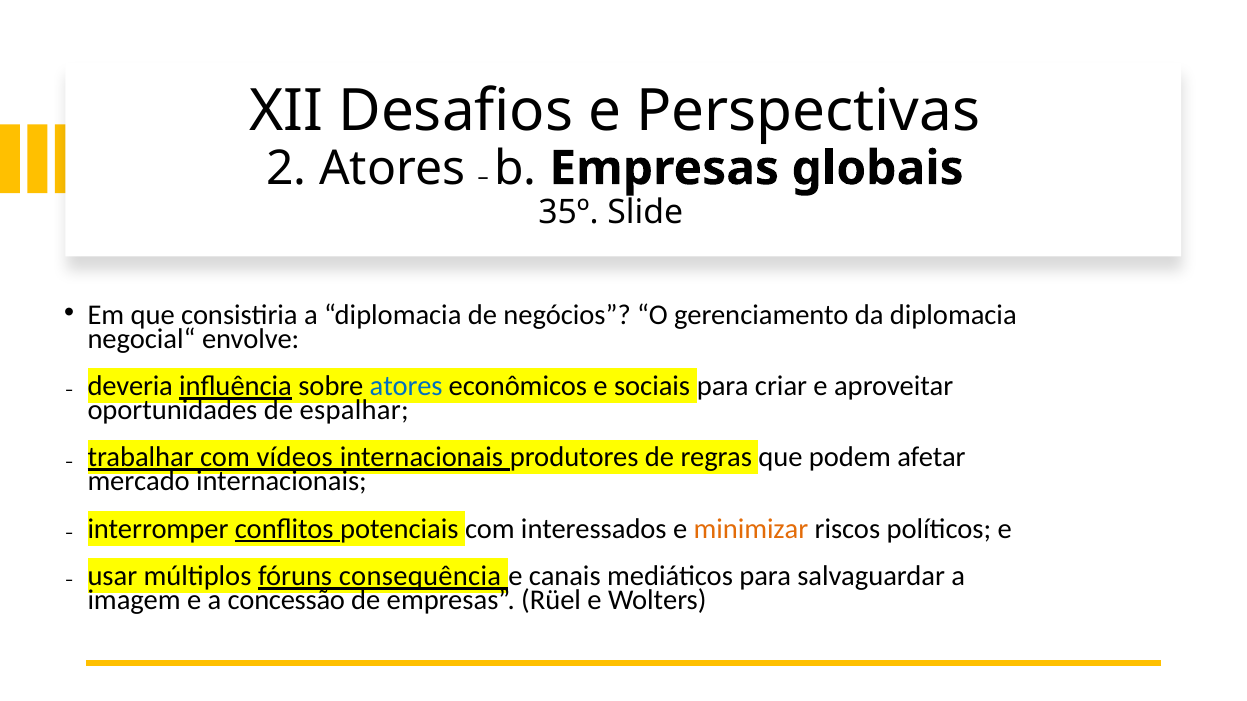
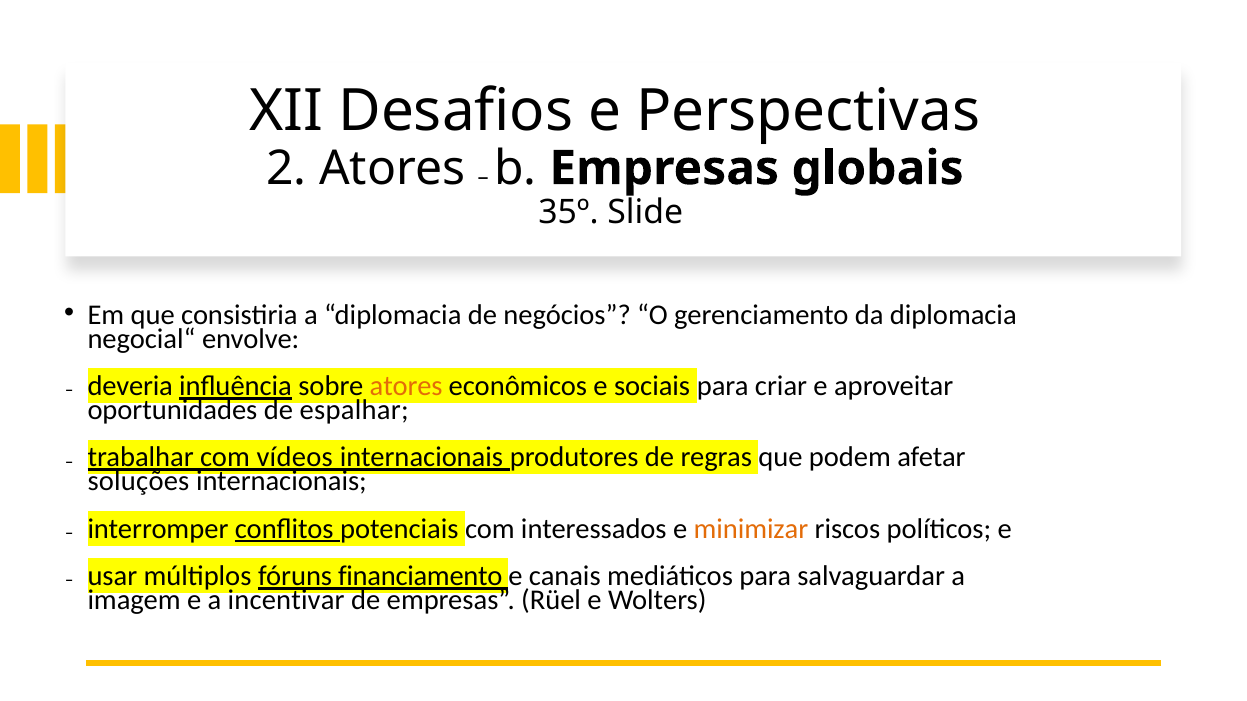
atores colour: blue -> orange (406, 386)
mercado: mercado -> soluções (138, 482)
consequência: consequência -> financiamento (420, 576)
concessão: concessão -> incentivar (286, 600)
